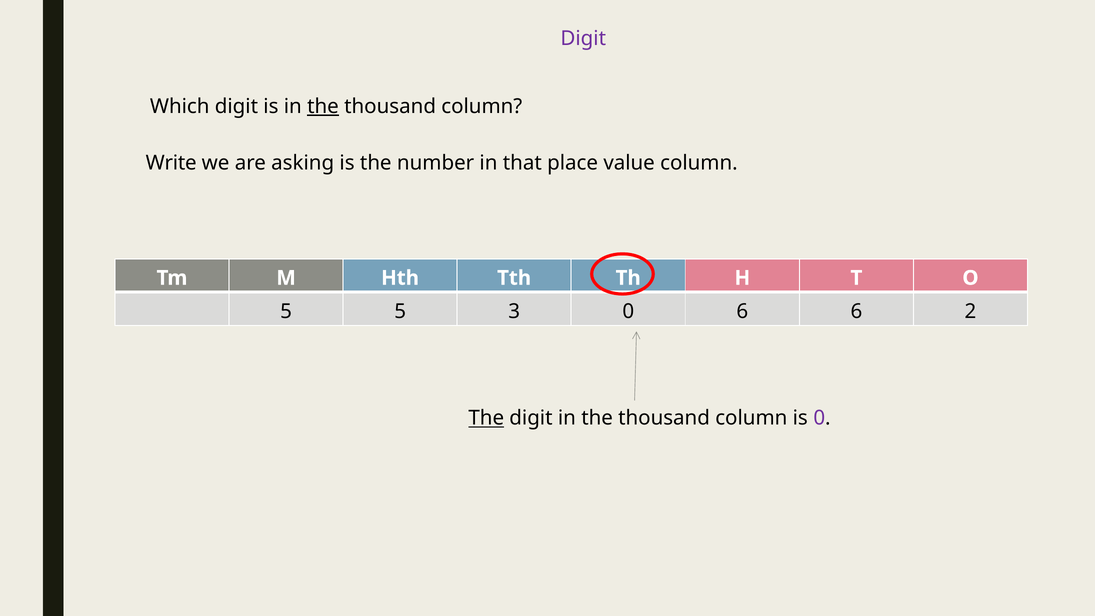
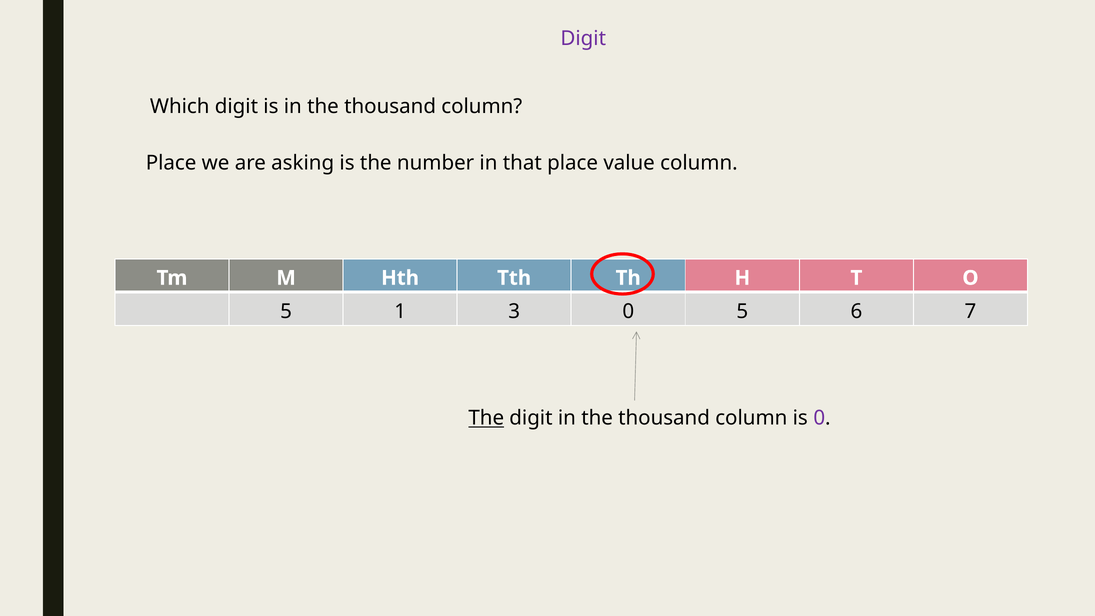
the underline: present -> none (323, 106)
Write: Write -> Place (171, 163)
5 5: 5 -> 1 (400, 311)
0 6: 6 -> 5 (742, 311)
2: 2 -> 7 (970, 311)
